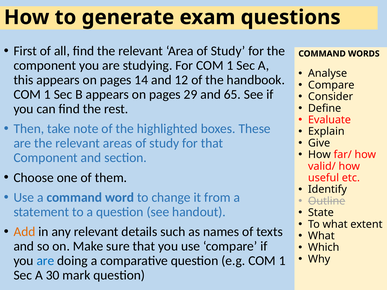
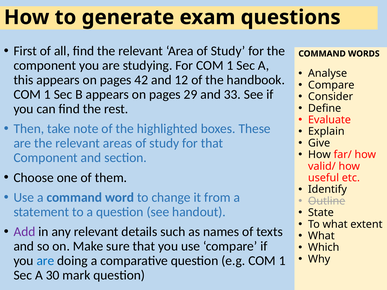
14: 14 -> 42 (141, 80)
65: 65 -> 33 (232, 94)
Add colour: orange -> purple (24, 232)
